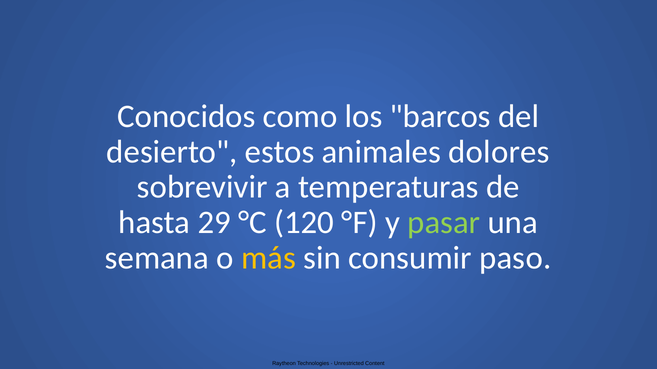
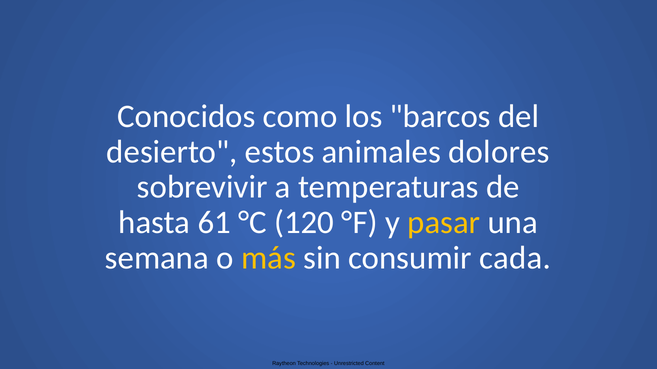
29: 29 -> 61 (214, 223)
pasar colour: light green -> yellow (444, 223)
paso: paso -> cada (515, 258)
